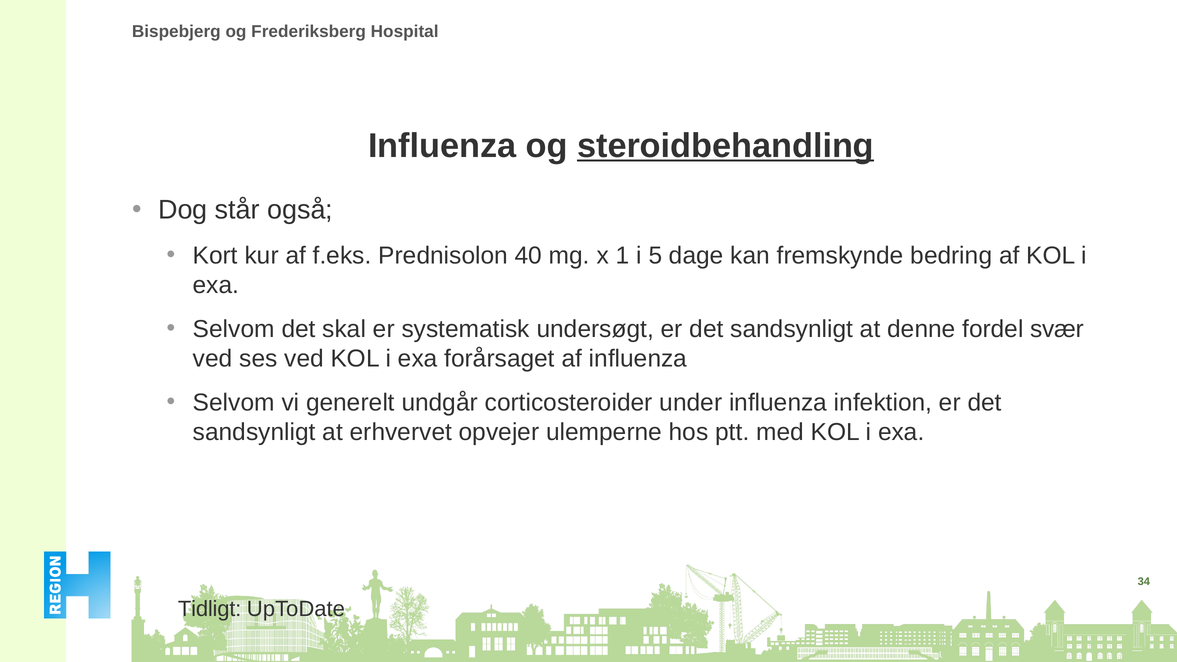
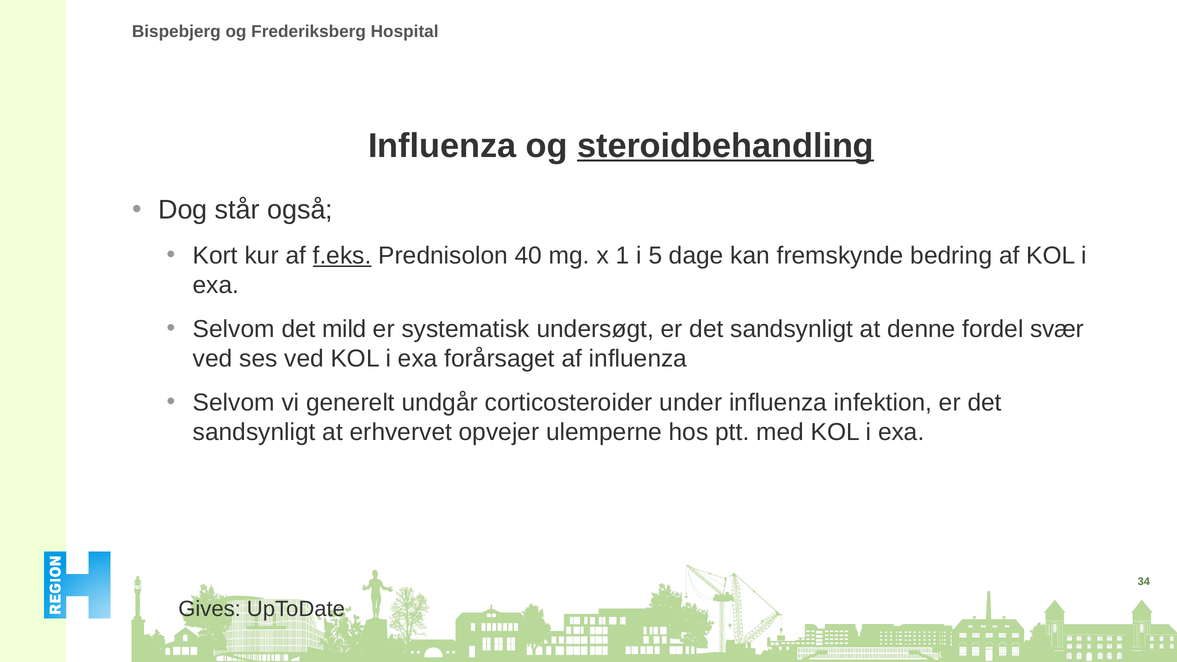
f.eks underline: none -> present (342, 256)
skal: skal -> mild (344, 329)
Tidligt: Tidligt -> Gives (210, 609)
